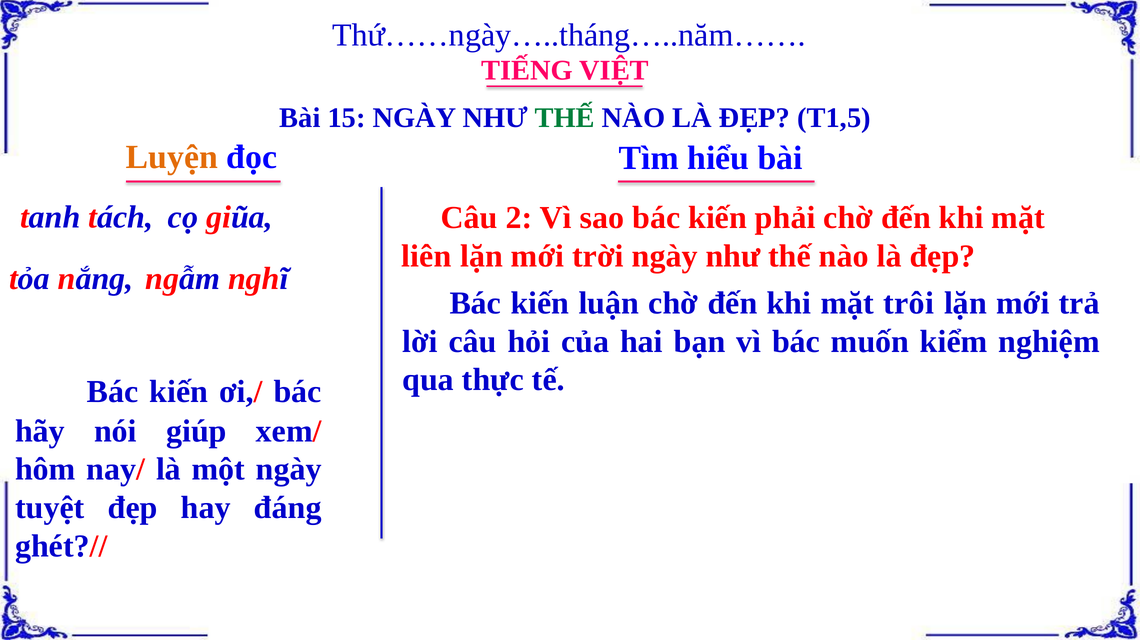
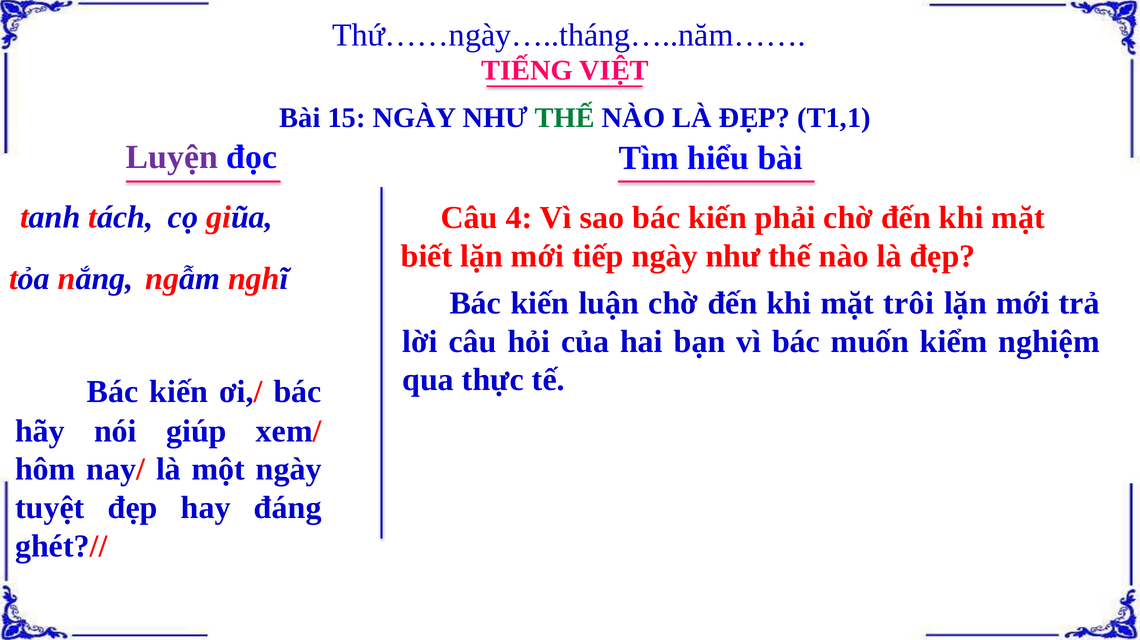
T1,5: T1,5 -> T1,1 (834, 118)
Luyện colour: orange -> purple (172, 157)
2: 2 -> 4 (519, 218)
liên: liên -> biết (427, 256)
trời: trời -> tiếp (598, 256)
